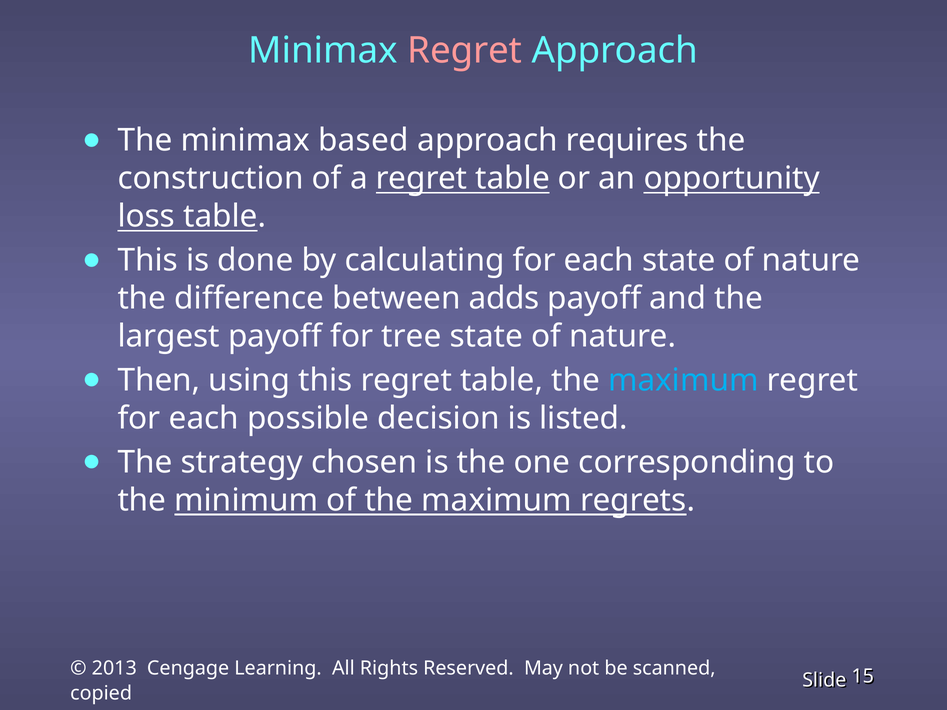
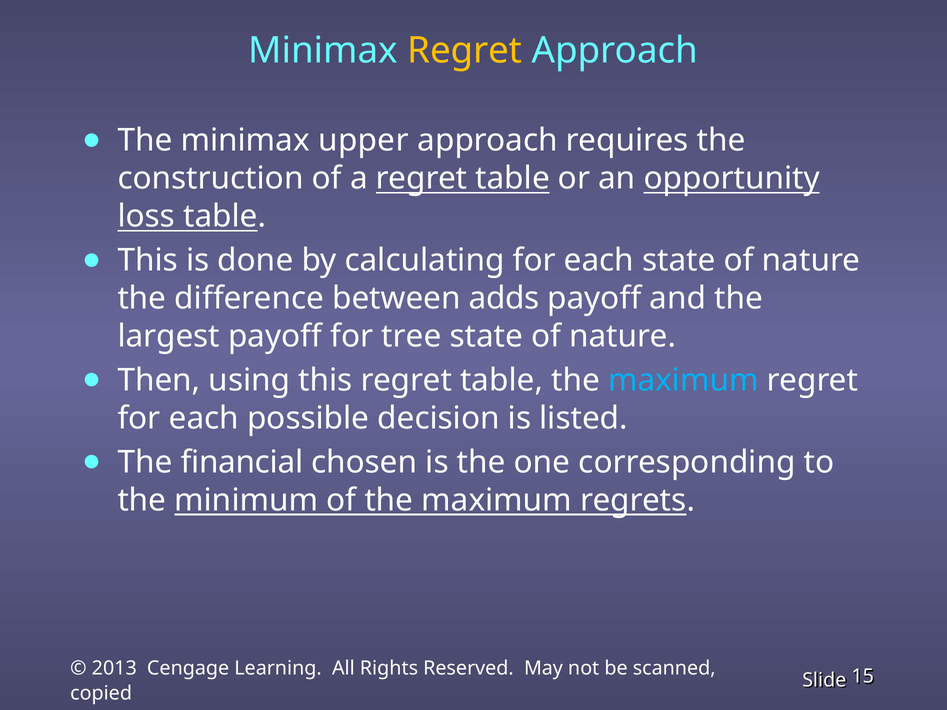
Regret colour: pink -> yellow (465, 51)
based: based -> upper (363, 141)
strategy: strategy -> financial (242, 462)
